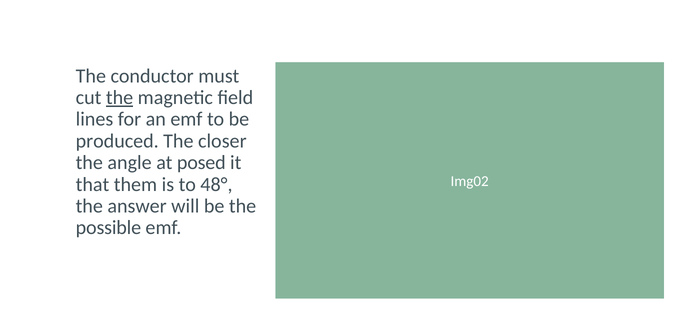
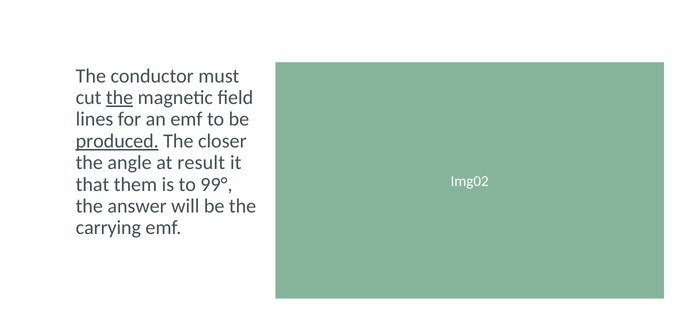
produced underline: none -> present (117, 141)
posed: posed -> result (201, 163)
48°: 48° -> 99° (216, 184)
possible: possible -> carrying (108, 228)
